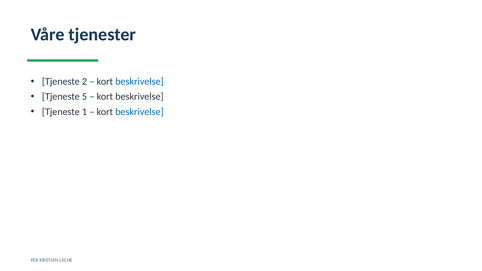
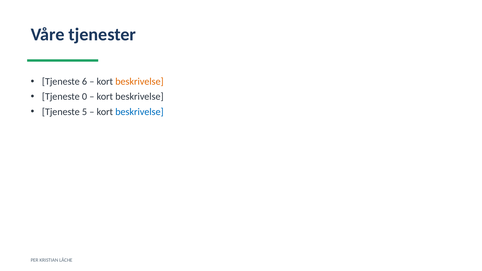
2: 2 -> 6 (85, 82)
beskrivelse colour: blue -> orange (139, 82)
5: 5 -> 0 (85, 97)
1: 1 -> 5 (85, 112)
